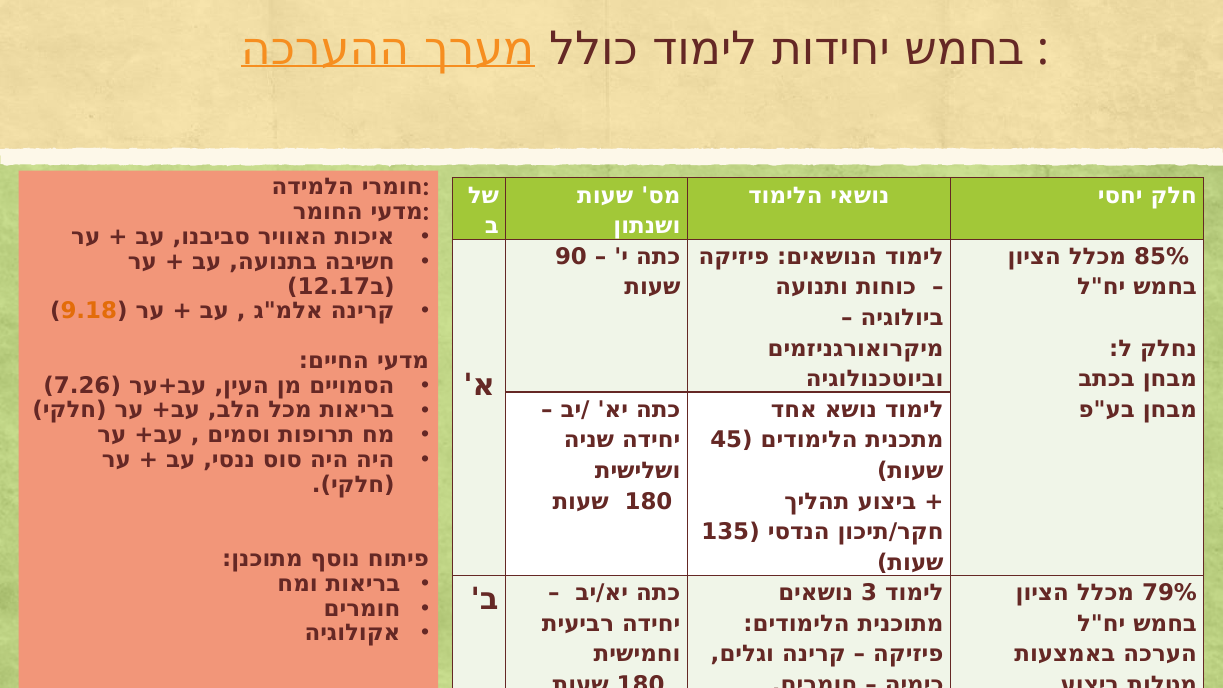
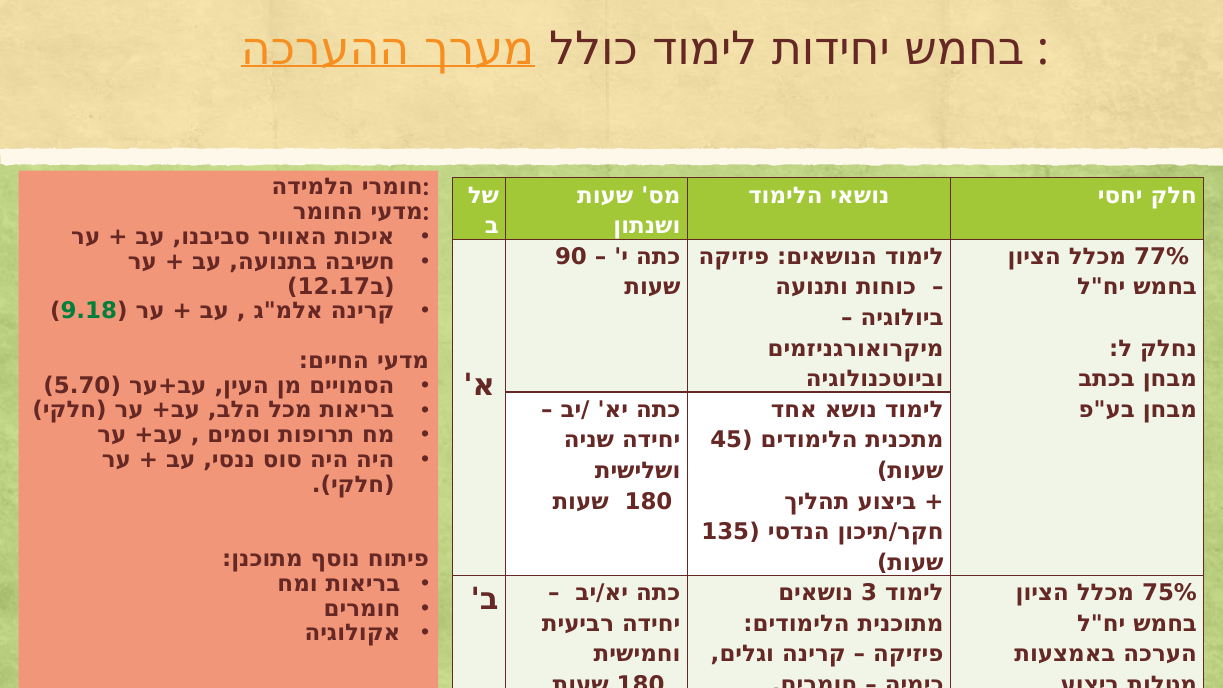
85%: 85% -> 77% (1162, 257)
9.18 colour: orange -> green (89, 311)
7.26: 7.26 -> 5.70 (82, 386)
79%: 79% -> 75% (1170, 593)
